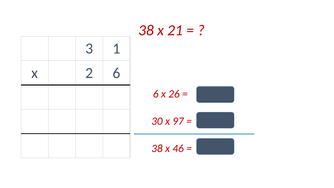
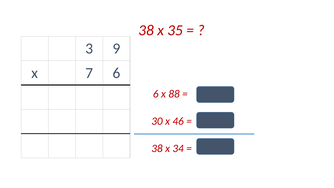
21: 21 -> 35 (175, 30)
1: 1 -> 9 (116, 49)
2: 2 -> 7 (89, 73)
26: 26 -> 88 (174, 94)
97: 97 -> 46 (178, 121)
46: 46 -> 34 (178, 148)
